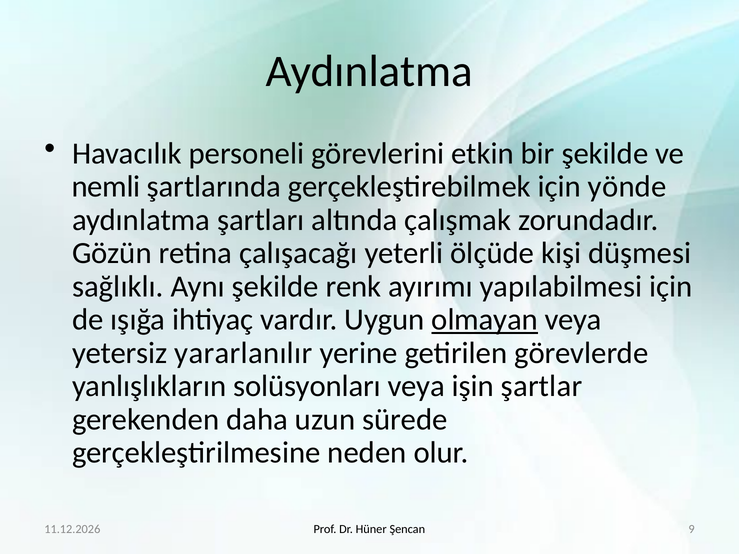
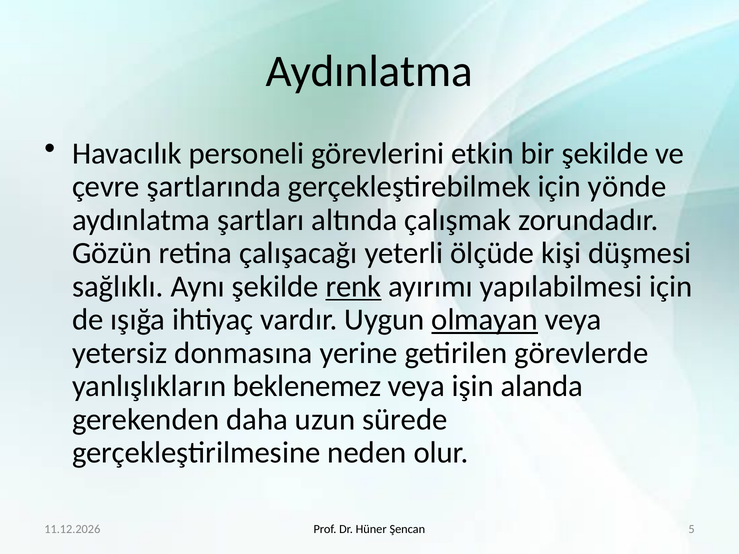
nemli: nemli -> çevre (106, 187)
renk underline: none -> present (354, 287)
yararlanılır: yararlanılır -> donmasına (243, 353)
solüsyonları: solüsyonları -> beklenemez (307, 386)
şartlar: şartlar -> alanda (542, 386)
9: 9 -> 5 (692, 529)
